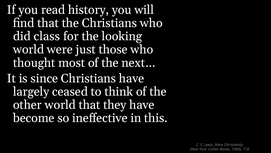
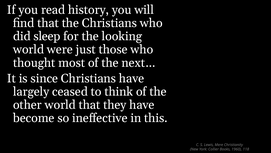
class: class -> sleep (47, 36)
